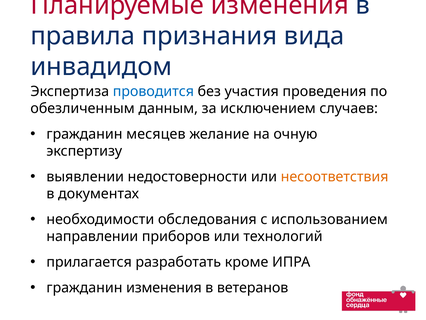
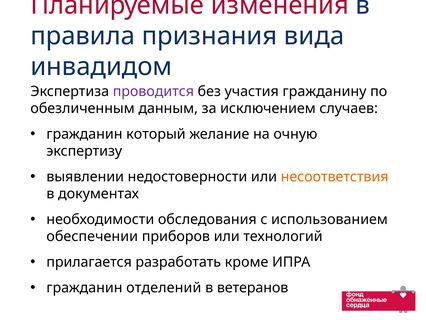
проводится colour: blue -> purple (153, 91)
проведения: проведения -> гражданину (324, 91)
месяцев: месяцев -> который (156, 134)
направлении: направлении -> обеспечении (92, 236)
гражданин изменения: изменения -> отделений (164, 287)
